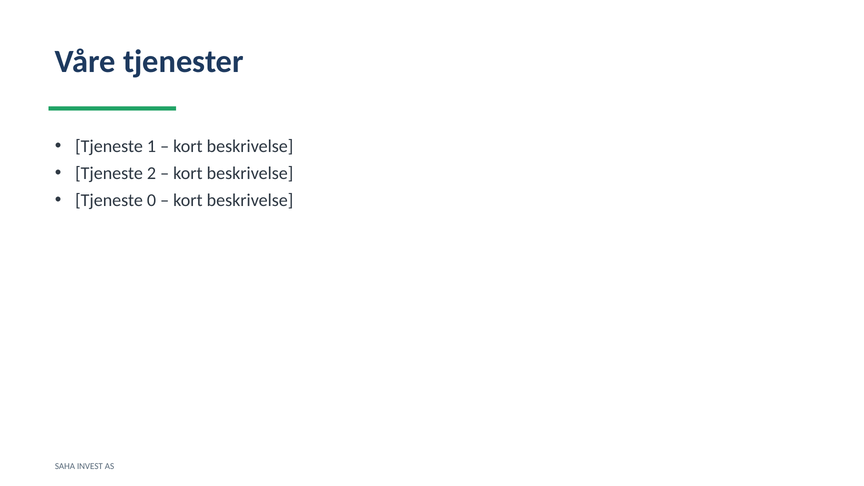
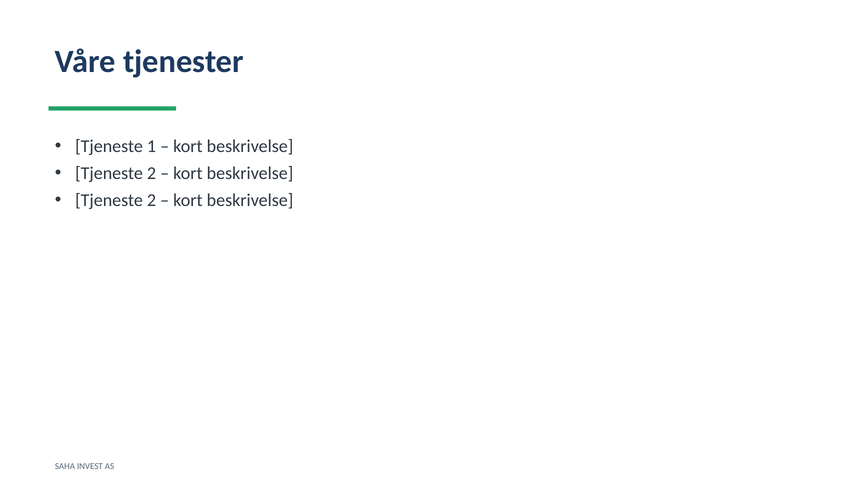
0: 0 -> 2 (151, 200)
